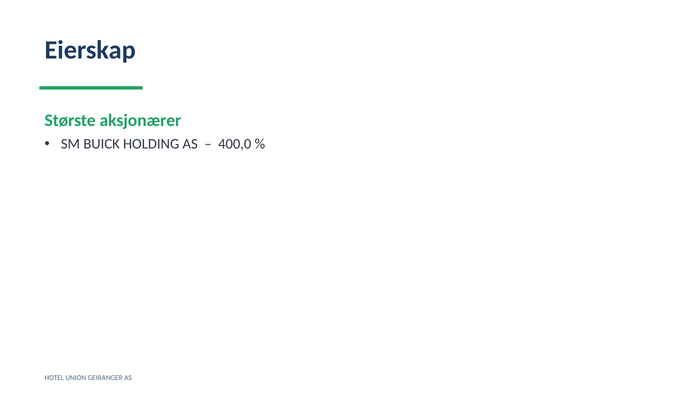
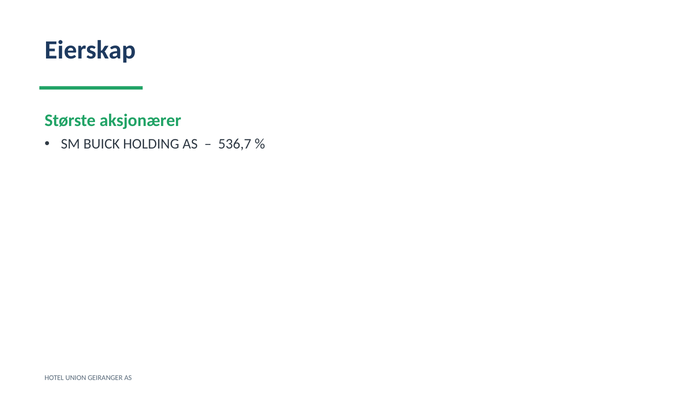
400,0: 400,0 -> 536,7 (235, 144)
